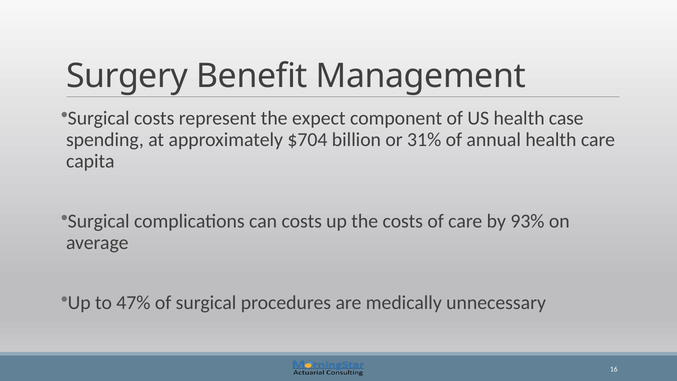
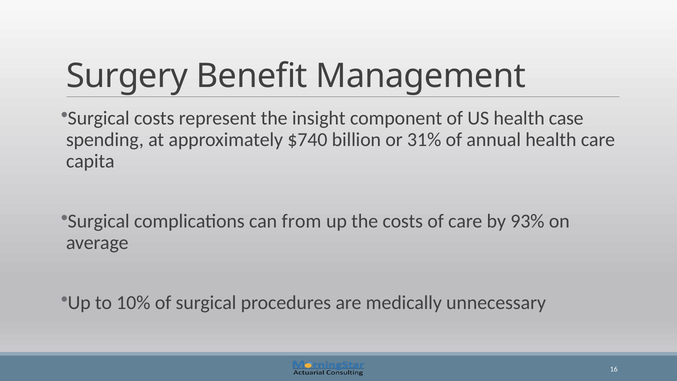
expect: expect -> insight (319, 118)
$704: $704 -> $740 (307, 140)
can costs: costs -> from (302, 221)
47%: 47% -> 10% (133, 303)
